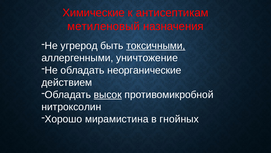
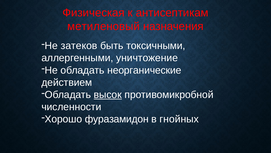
Химические: Химические -> Физическая (94, 13)
угрерод: угрерод -> затеков (79, 46)
токсичными underline: present -> none (156, 46)
нитроксолин: нитроксолин -> численности (71, 107)
мирамистина: мирамистина -> фуразамидон (117, 119)
